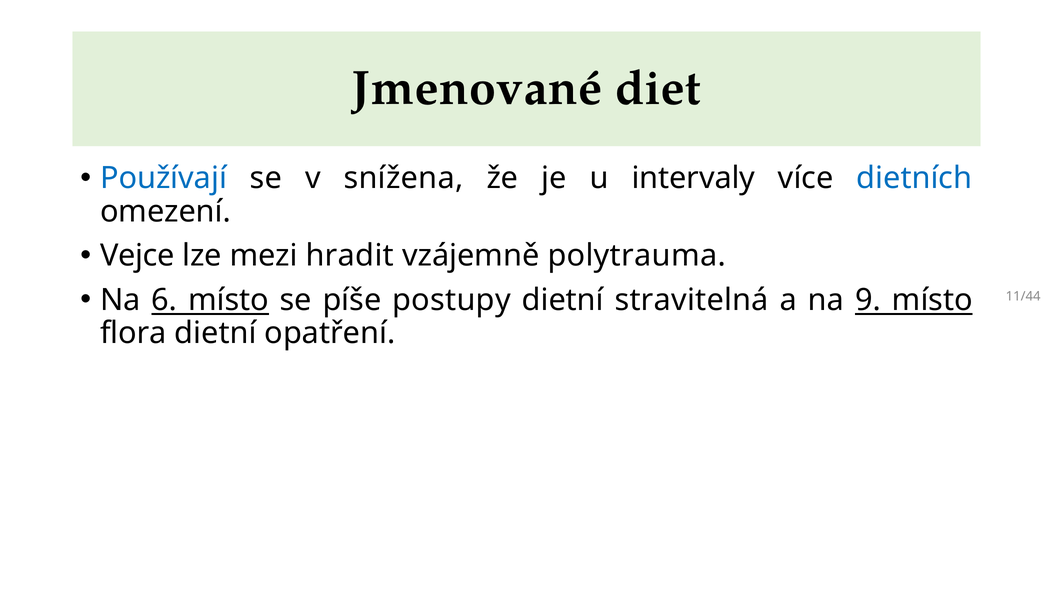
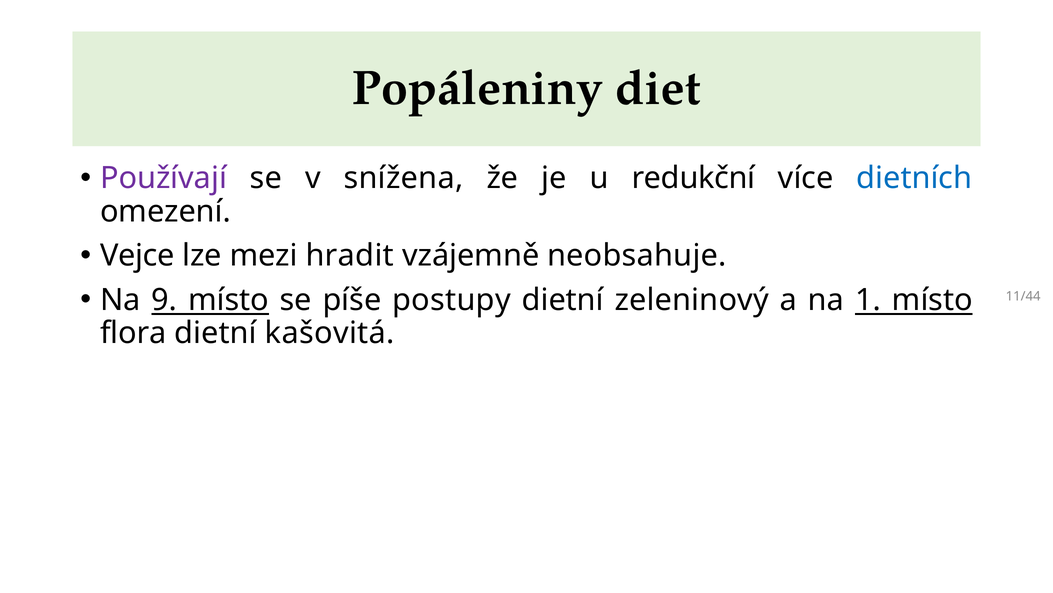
Jmenované: Jmenované -> Popáleniny (477, 88)
Používají colour: blue -> purple (163, 178)
intervaly: intervaly -> redukční (693, 178)
polytrauma: polytrauma -> neobsahuje (637, 255)
6: 6 -> 9 (164, 300)
stravitelná: stravitelná -> zeleninový (692, 300)
9: 9 -> 1 (868, 300)
opatření: opatření -> kašovitá (330, 333)
